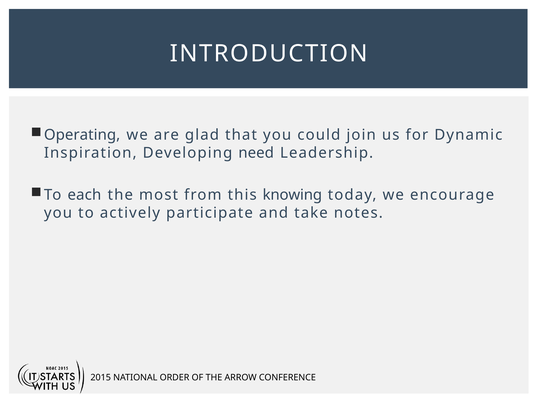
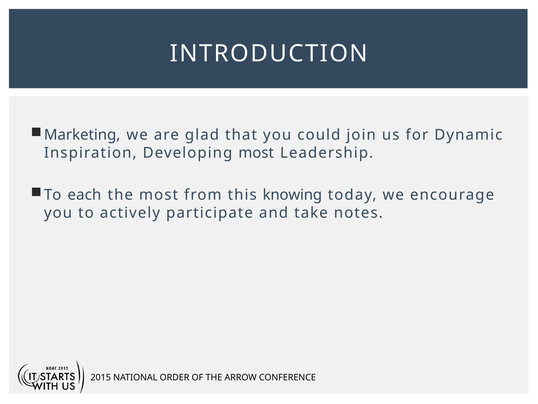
Operating: Operating -> Marketing (82, 135)
Developing need: need -> most (256, 153)
